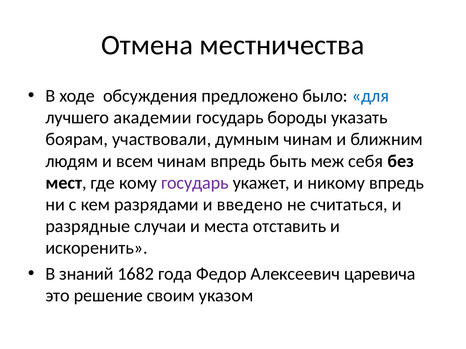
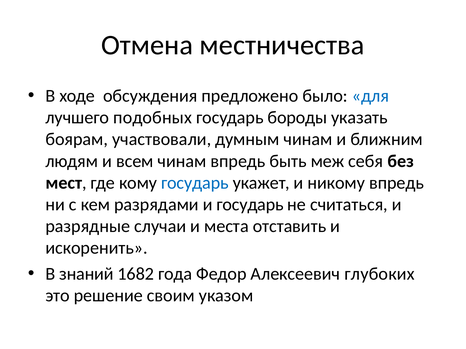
академии: академии -> подобных (153, 118)
государь colour: purple -> blue (195, 183)
и введено: введено -> государь (250, 205)
царевича: царевича -> глубоких (380, 274)
